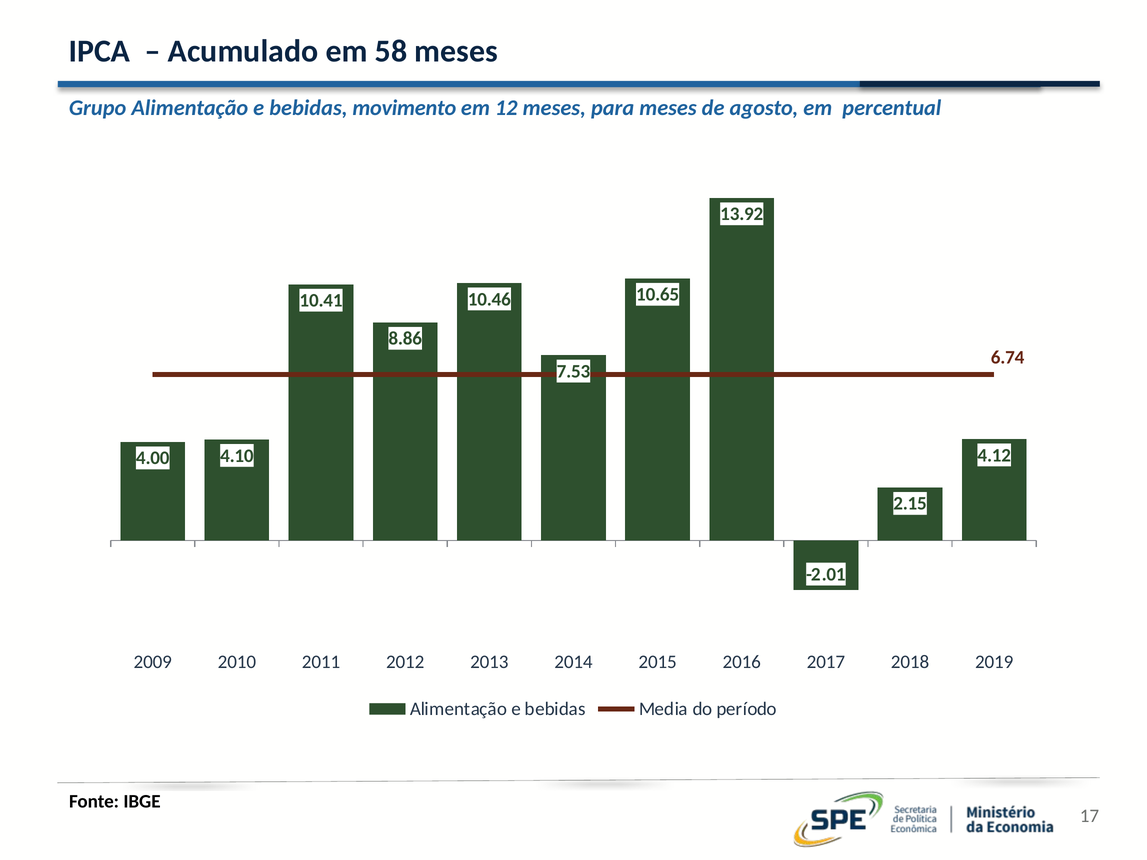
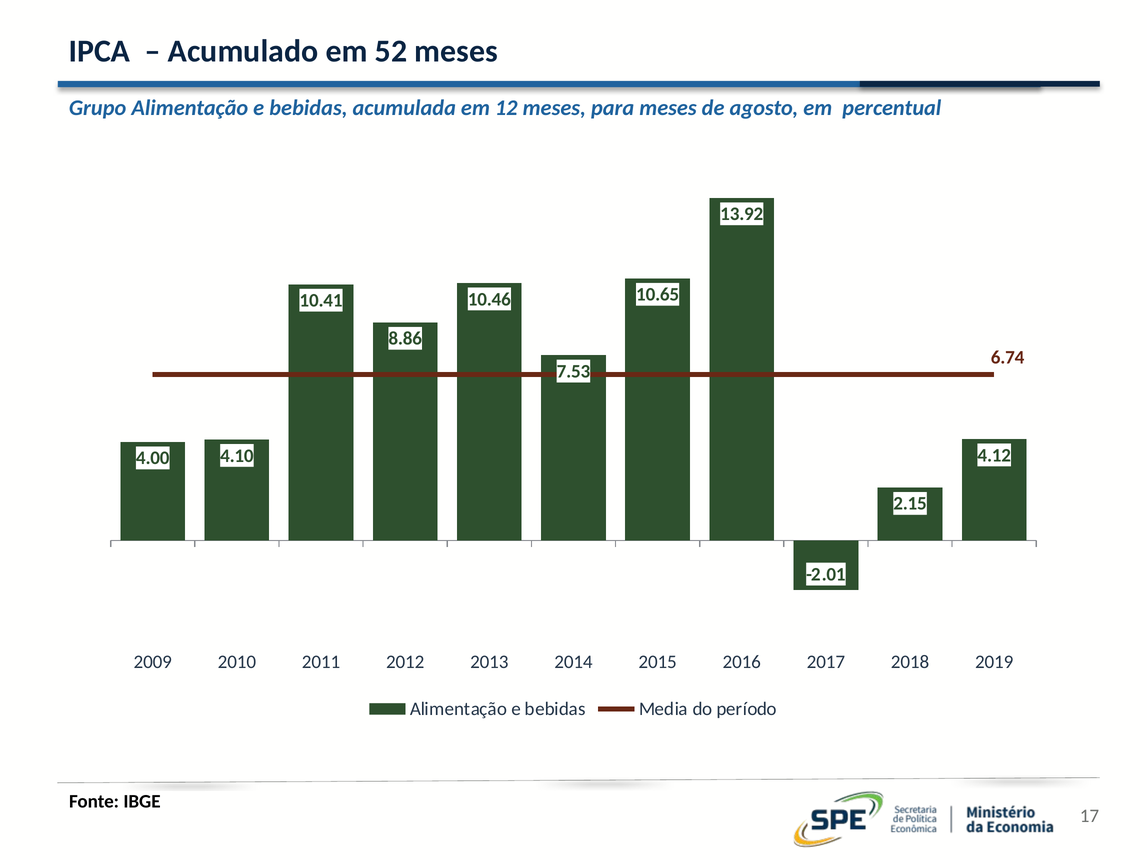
58: 58 -> 52 (391, 51)
movimento: movimento -> acumulada (404, 108)
